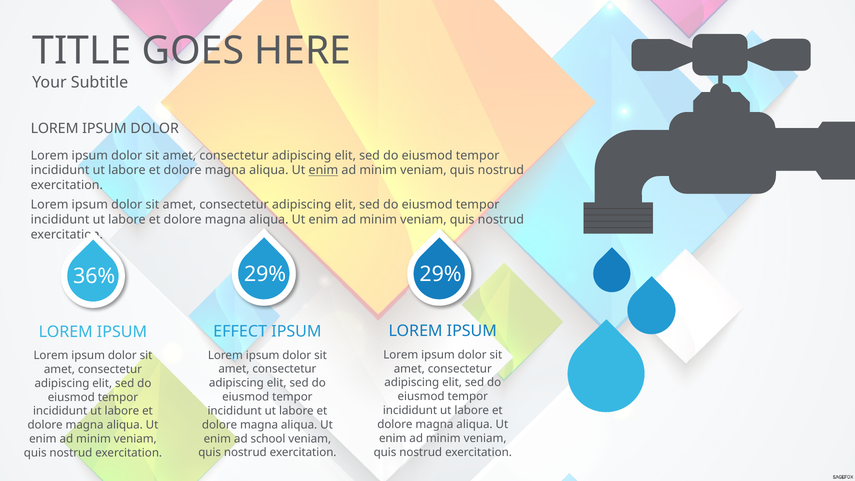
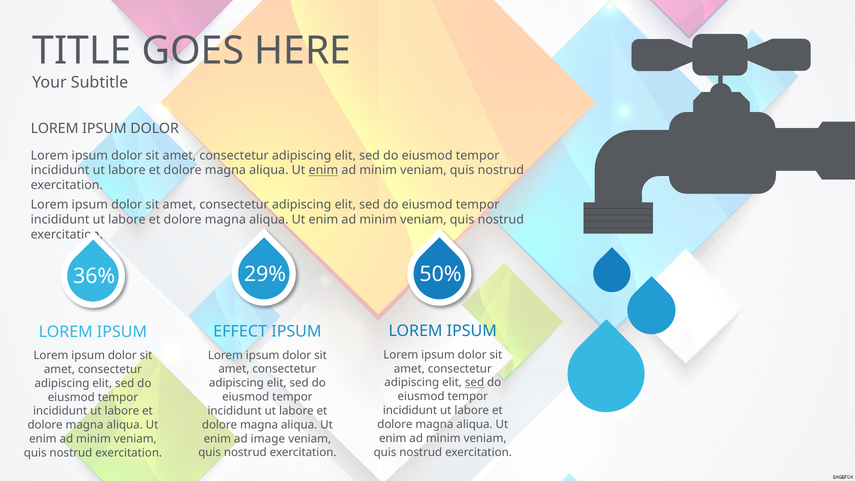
29% 29%: 29% -> 50% (441, 274)
sed underline: none -> present (475, 383)
school: school -> image (268, 439)
